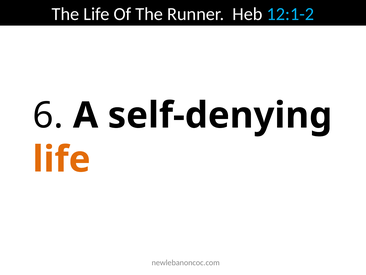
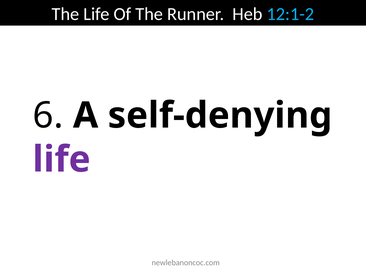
life colour: orange -> purple (62, 159)
